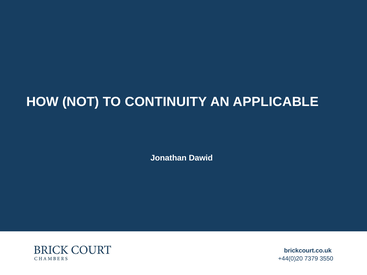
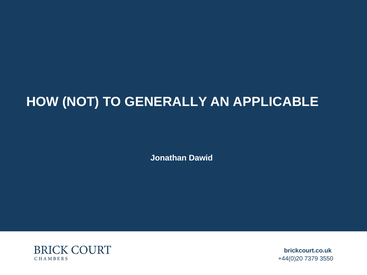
CONTINUITY: CONTINUITY -> GENERALLY (166, 102)
